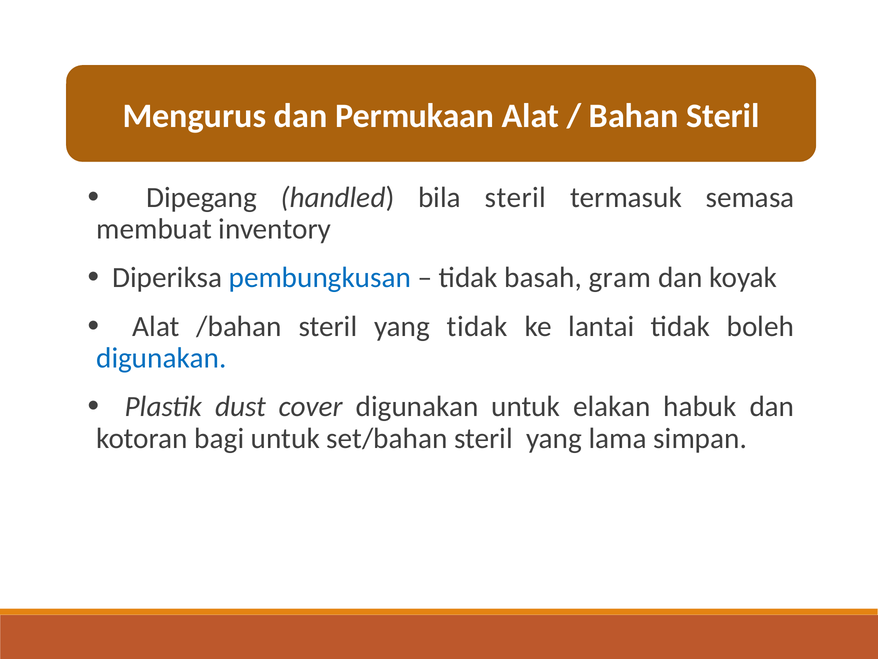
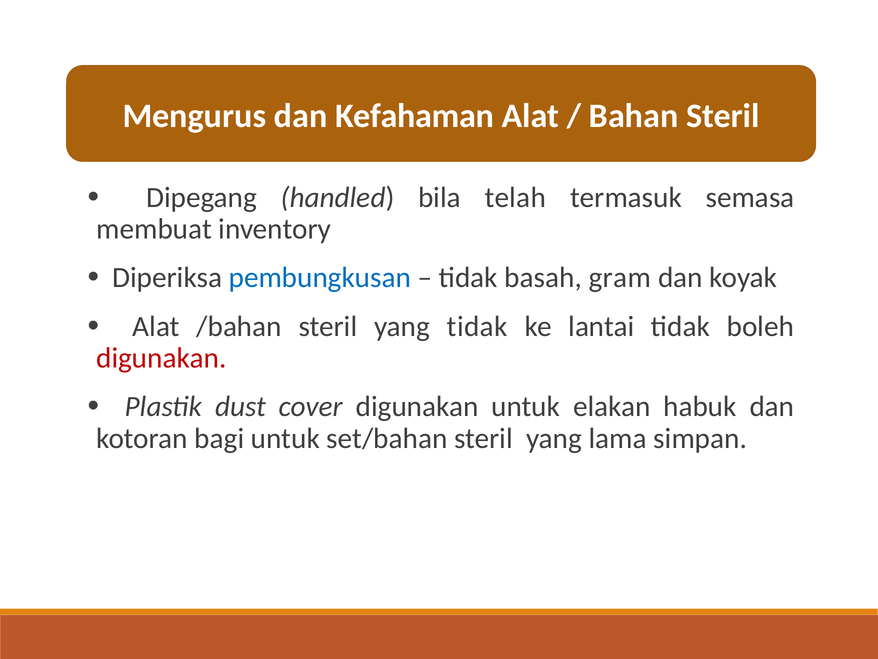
Permukaan: Permukaan -> Kefahaman (415, 116)
bila steril: steril -> telah (515, 197)
digunakan colour: blue -> red (161, 358)
